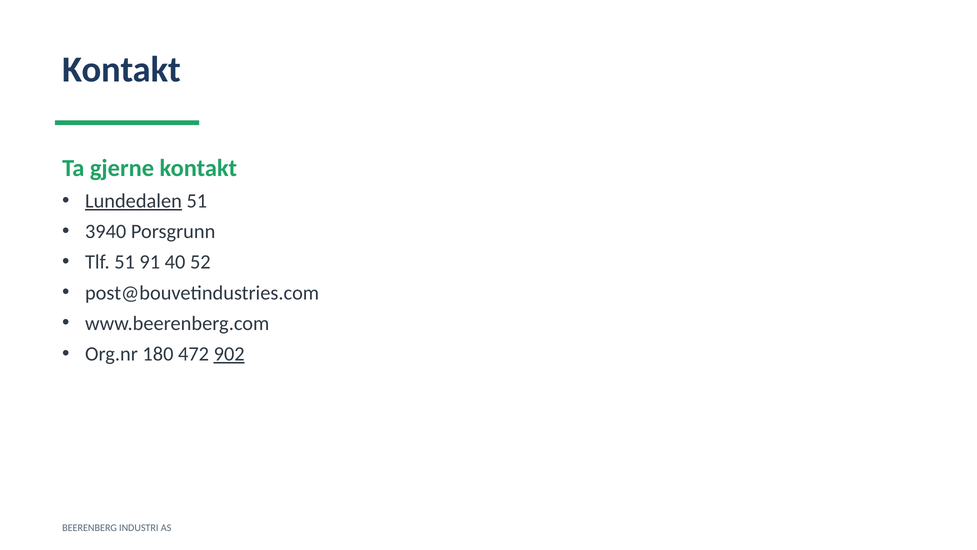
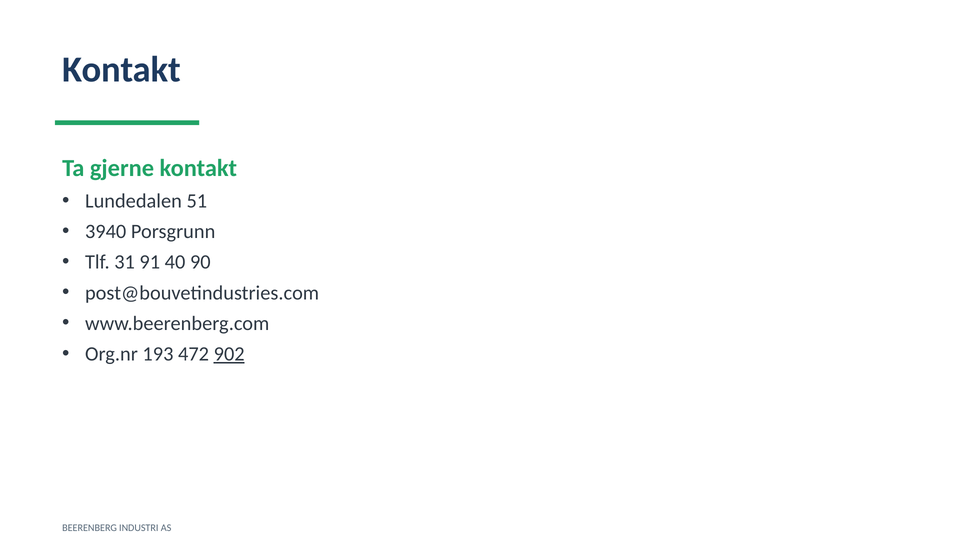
Lundedalen underline: present -> none (133, 201)
Tlf 51: 51 -> 31 (125, 262)
52: 52 -> 90 (200, 262)
180: 180 -> 193 (158, 354)
